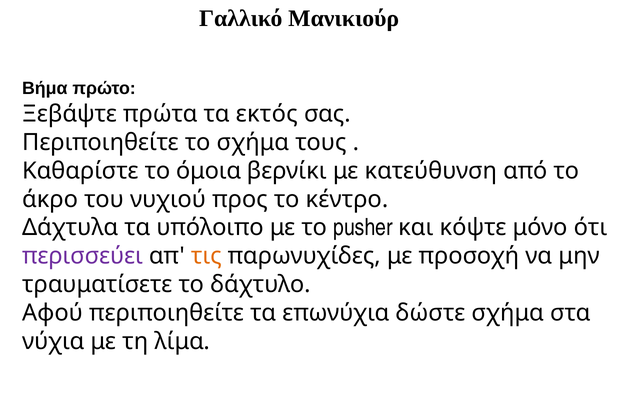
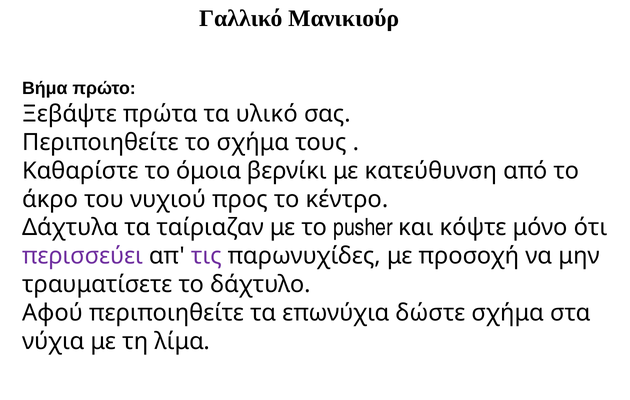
εκτός: εκτός -> υλικό (267, 114)
υπόλοιπο: υπόλοιπο -> ταίριαζαν (210, 228)
τις colour: orange -> purple (206, 256)
